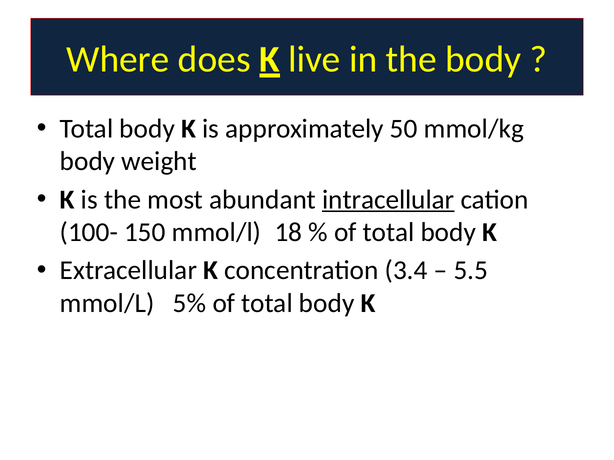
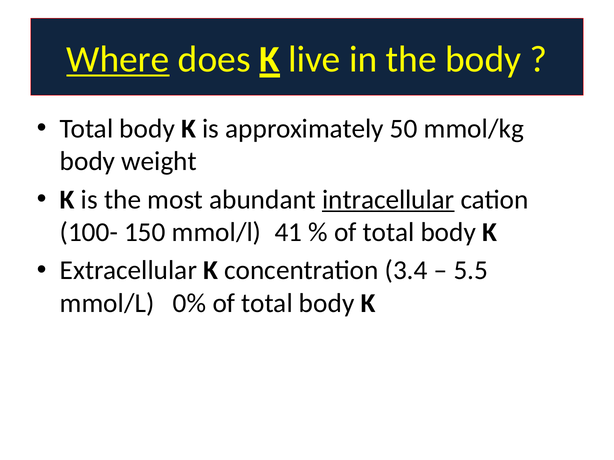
Where underline: none -> present (118, 59)
18: 18 -> 41 (288, 233)
5%: 5% -> 0% (190, 304)
